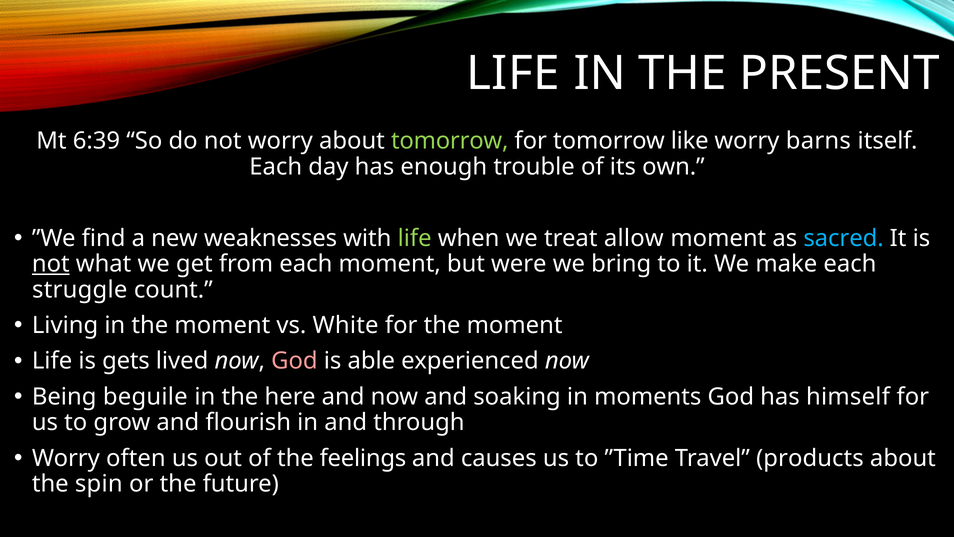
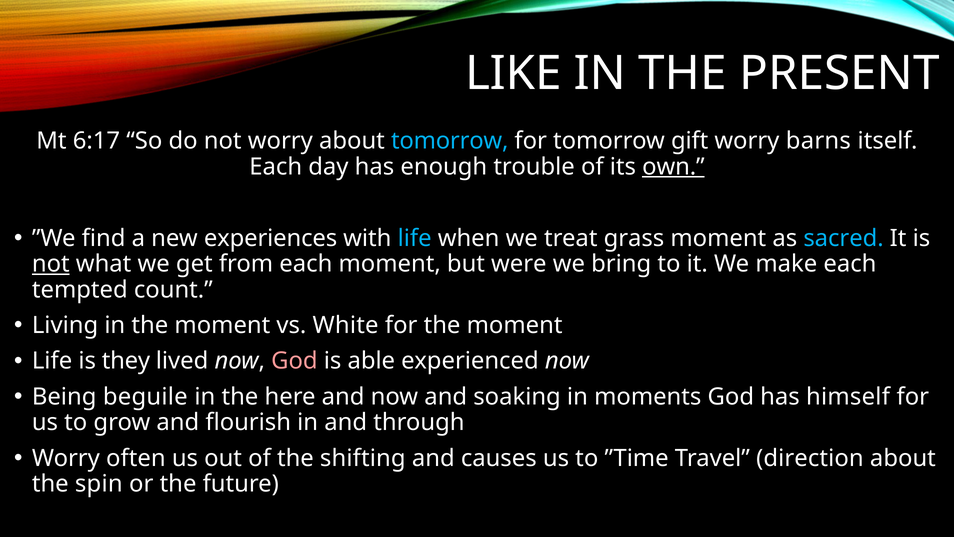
LIFE: LIFE -> LIKE (513, 74)
6:39: 6:39 -> 6:17 (96, 141)
tomorrow colour: light green -> light blue (450, 141)
like: like -> gift (690, 141)
own underline: none -> present (673, 167)
weaknesses: weaknesses -> experiences (271, 238)
life colour: light green -> light blue (415, 238)
allow: allow -> grass (634, 238)
struggle: struggle -> tempted (80, 289)
gets: gets -> they (126, 361)
feelings: feelings -> shifting (363, 458)
products: products -> direction (810, 458)
